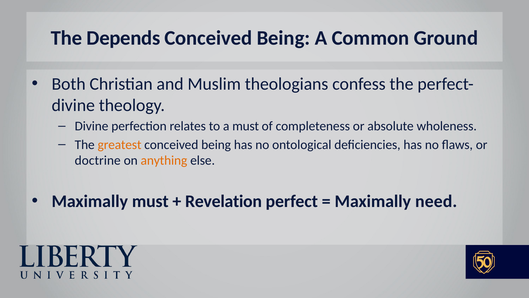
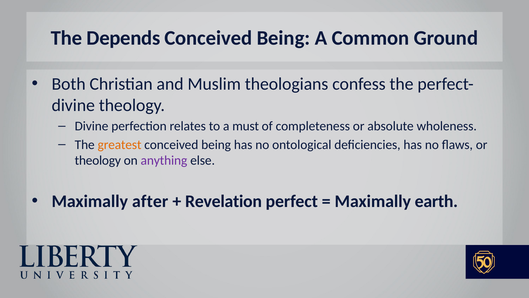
doctrine: doctrine -> theology (98, 160)
anything colour: orange -> purple (164, 160)
Maximally must: must -> after (150, 201)
need: need -> earth (436, 201)
